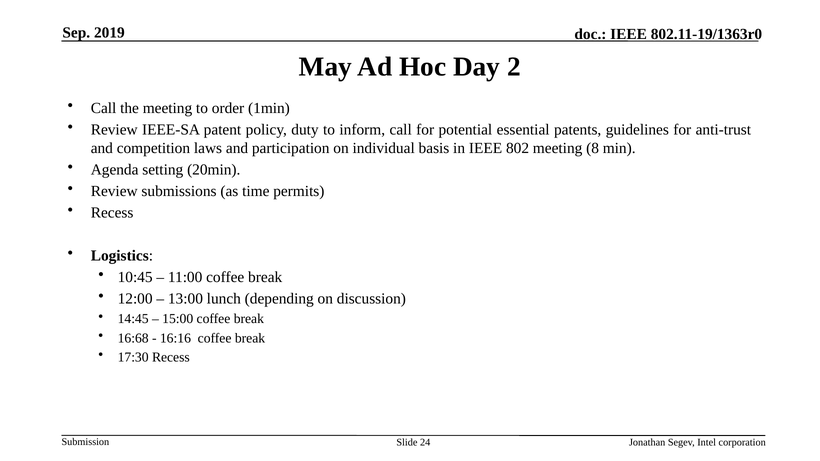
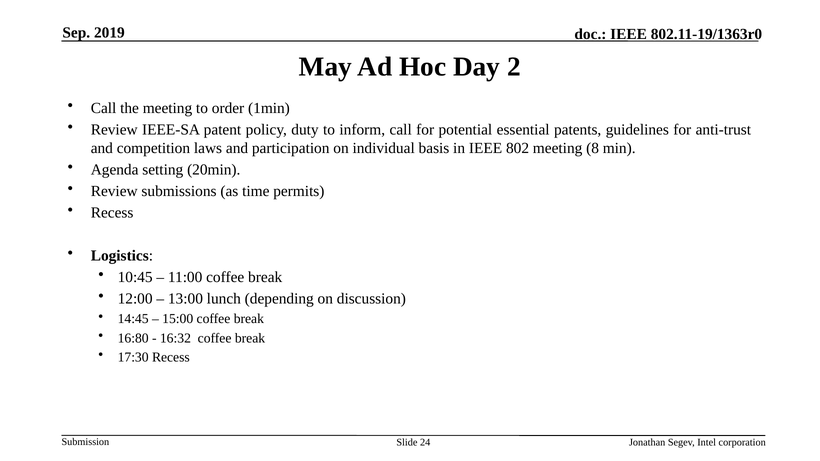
16:68: 16:68 -> 16:80 (133, 338)
16:16: 16:16 -> 16:32 (175, 338)
